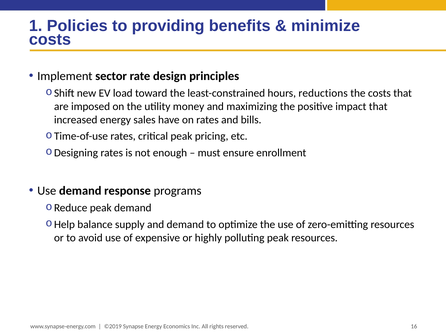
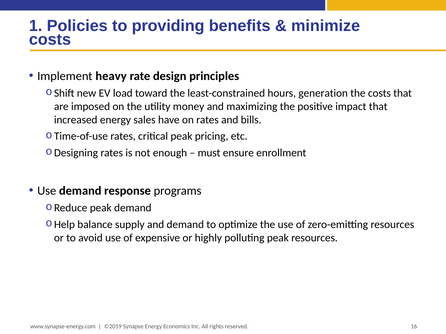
sector: sector -> heavy (111, 76)
reductions: reductions -> generation (323, 93)
